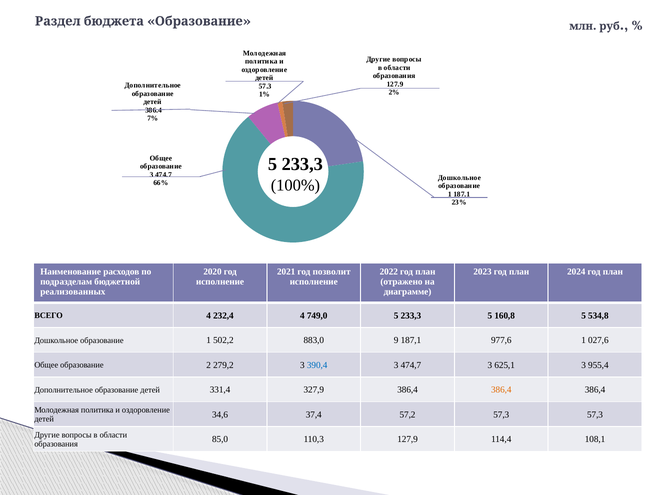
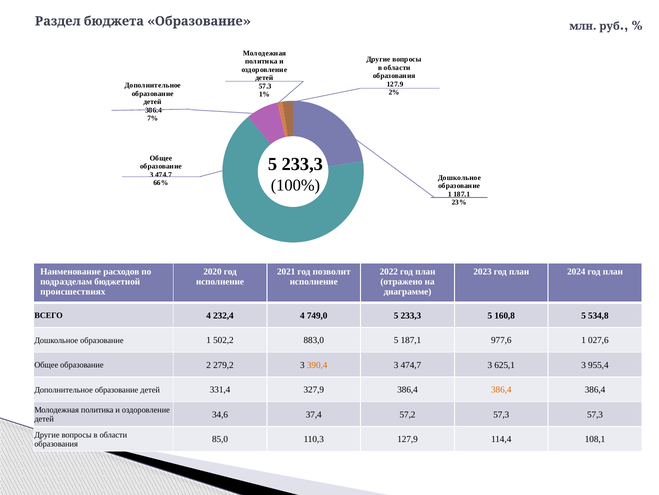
реализованных: реализованных -> происшествиях (73, 291)
883,0 9: 9 -> 5 (396, 340)
390,4 colour: blue -> orange (317, 365)
